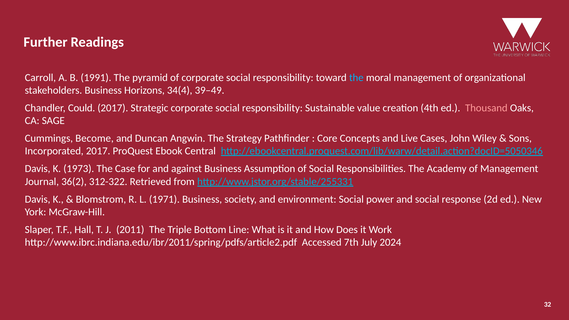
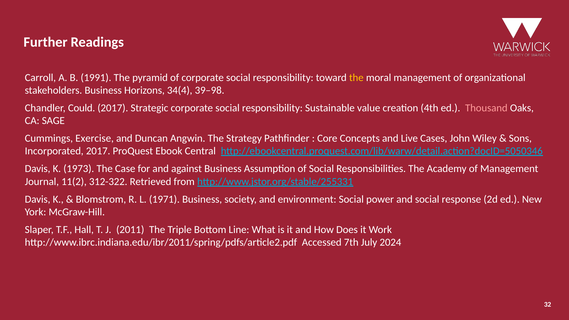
the colour: light blue -> yellow (356, 78)
39–49: 39–49 -> 39–98 (210, 90)
Become: Become -> Exercise (95, 138)
36(2: 36(2 -> 11(2 (74, 182)
